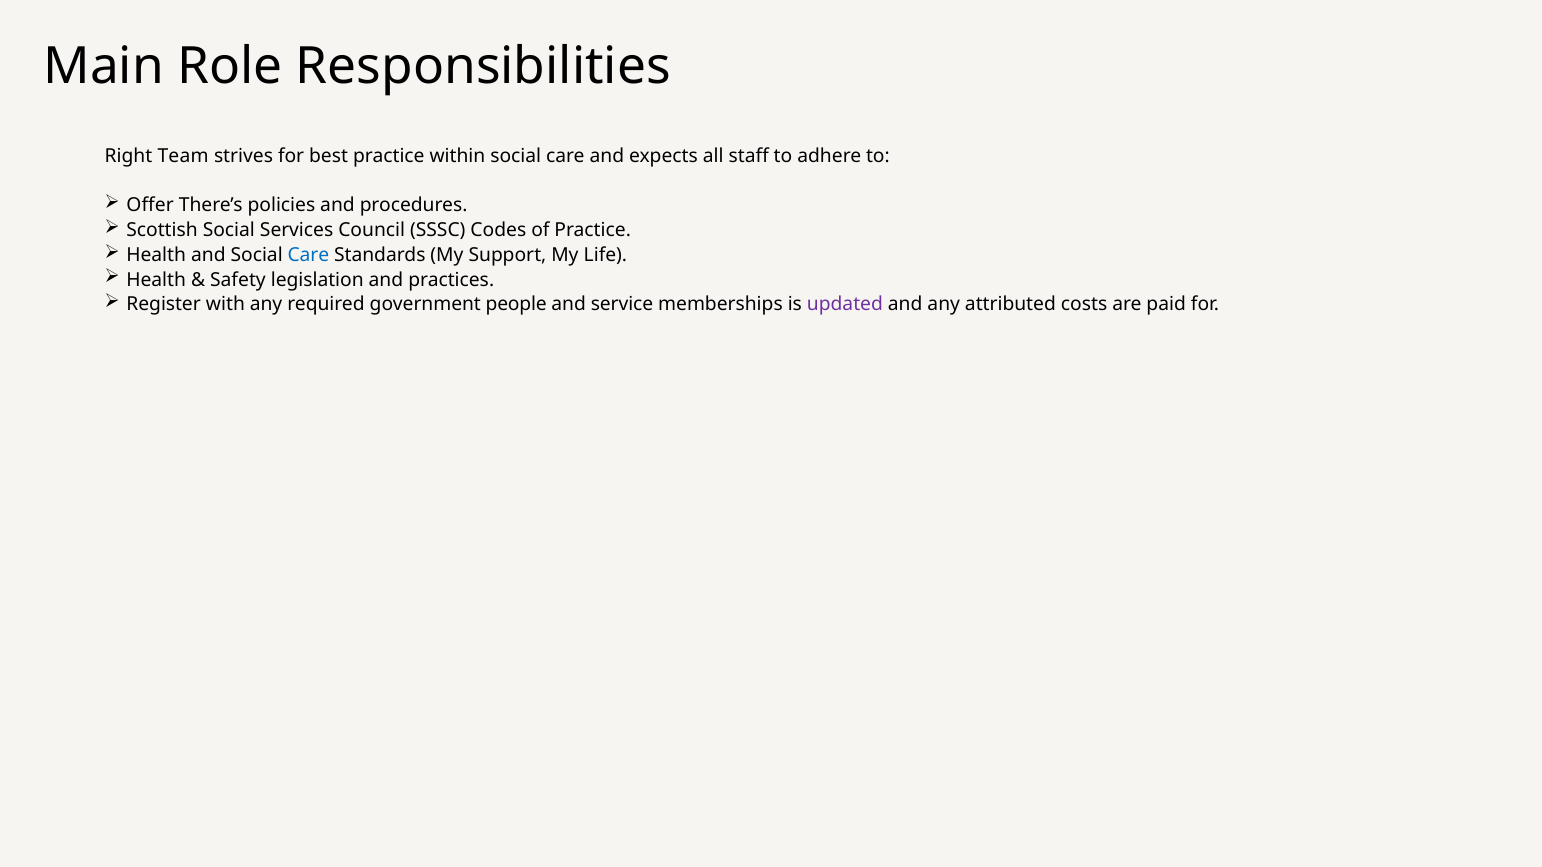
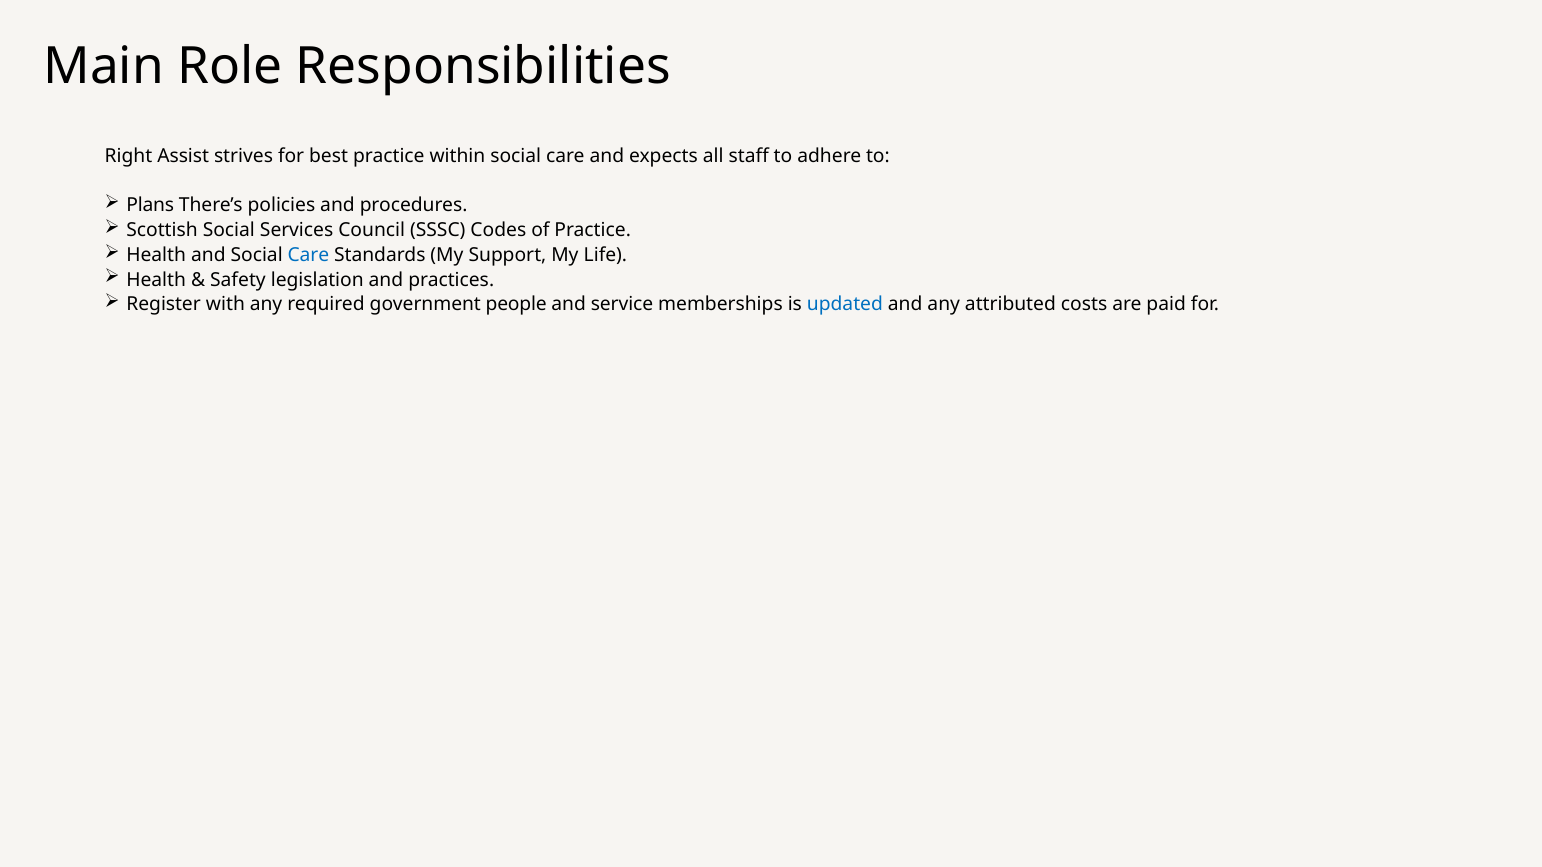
Team: Team -> Assist (183, 156)
Offer: Offer -> Plans (150, 206)
updated colour: purple -> blue (845, 305)
